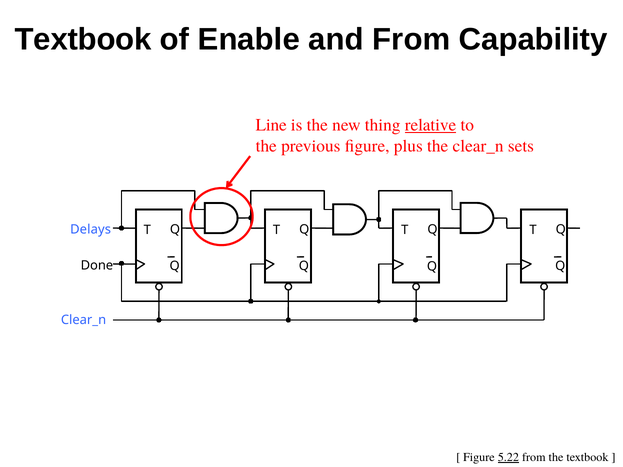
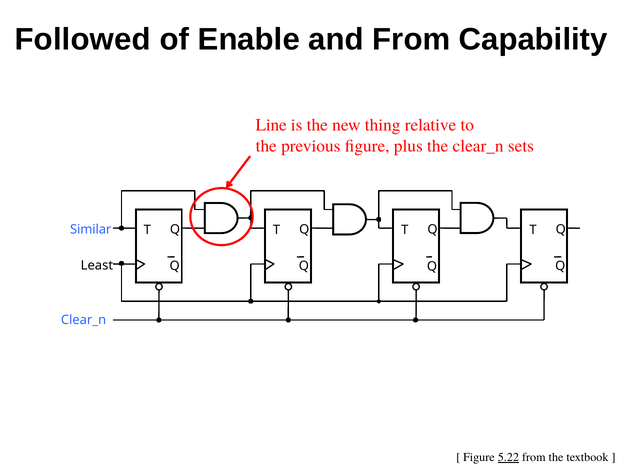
Textbook: Textbook -> Followed (83, 40)
relative underline: present -> none (431, 125)
Delays: Delays -> Similar (91, 229)
Done: Done -> Least (97, 266)
